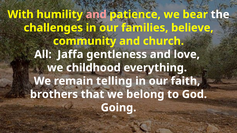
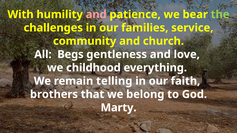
the colour: white -> light green (220, 14)
believe: believe -> service (192, 28)
Jaffa: Jaffa -> Begs (70, 55)
Going: Going -> Marty (119, 108)
